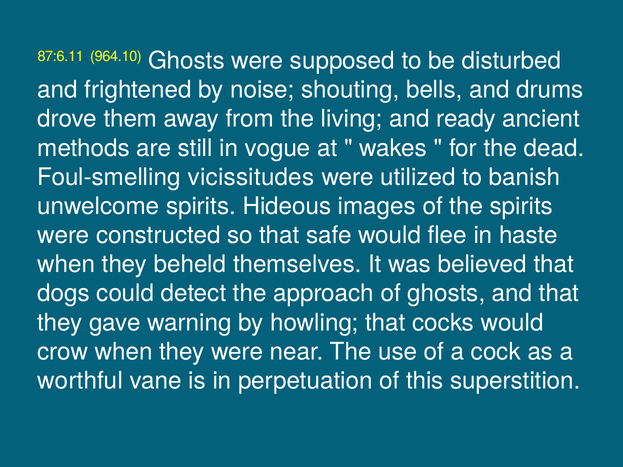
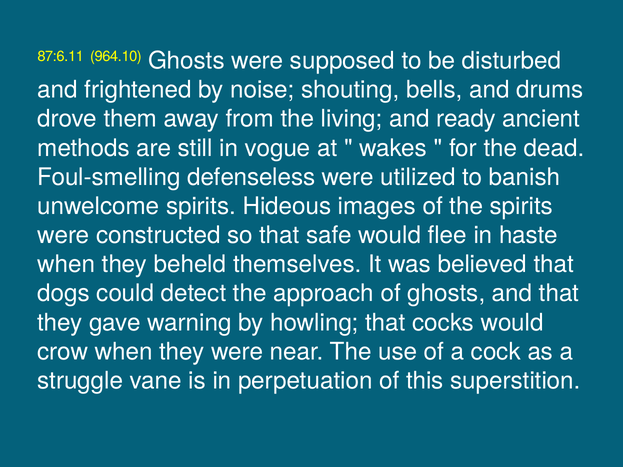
vicissitudes: vicissitudes -> defenseless (251, 177)
worthful: worthful -> struggle (80, 381)
